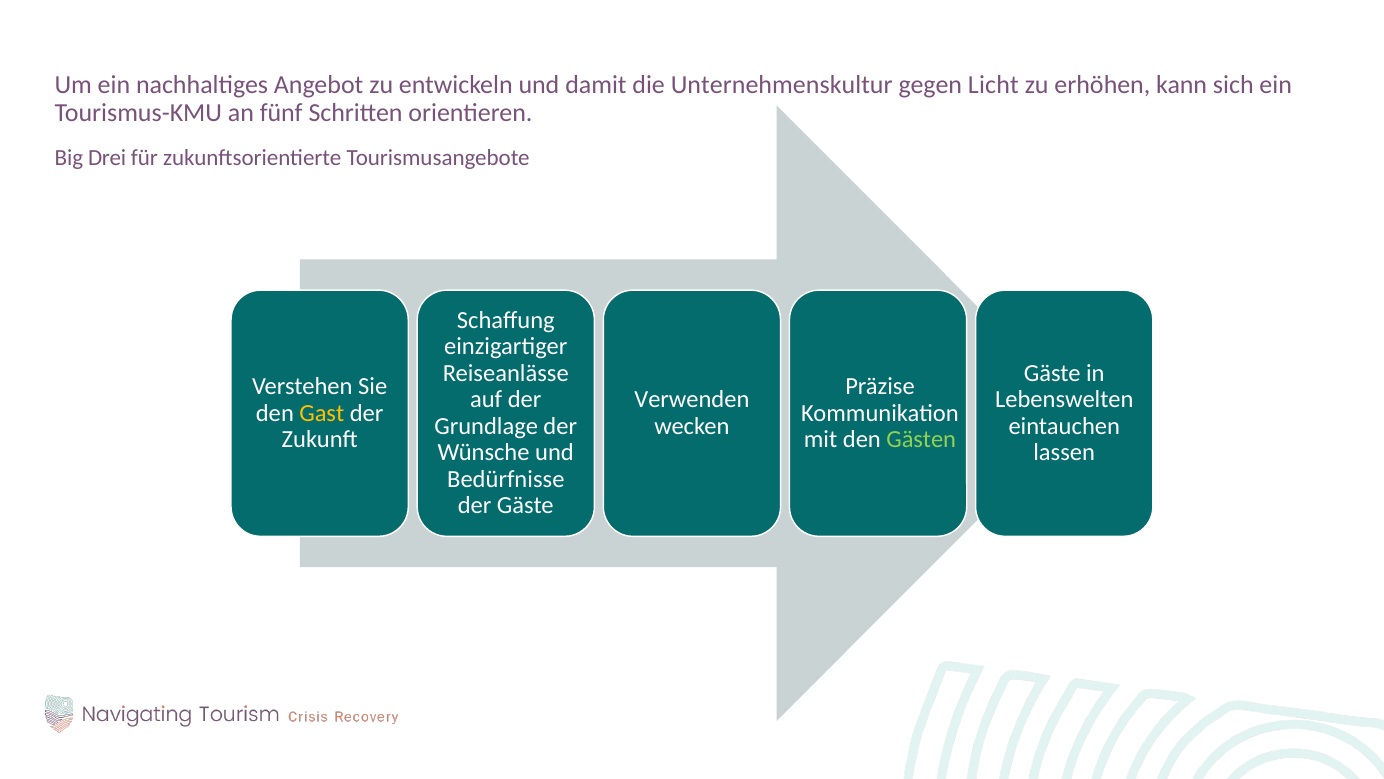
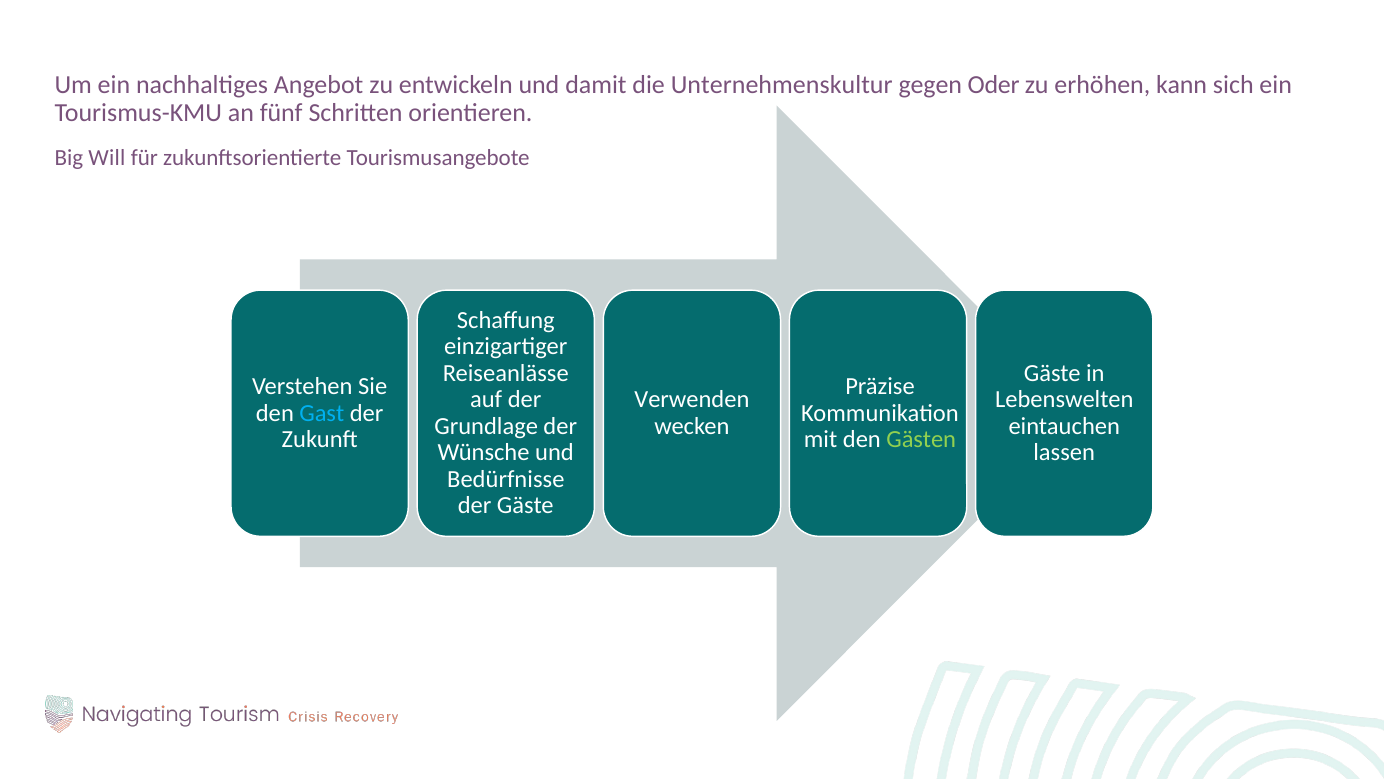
Licht: Licht -> Oder (994, 85)
Drei: Drei -> Will (107, 157)
Gast colour: yellow -> light blue (322, 413)
